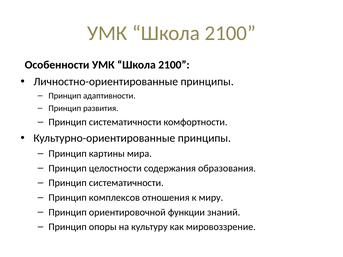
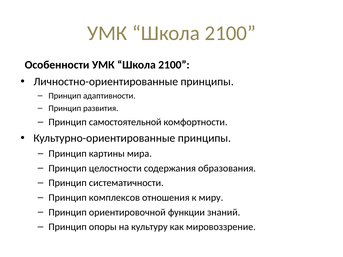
систематичности: систематичности -> самостоятельной (125, 122)
